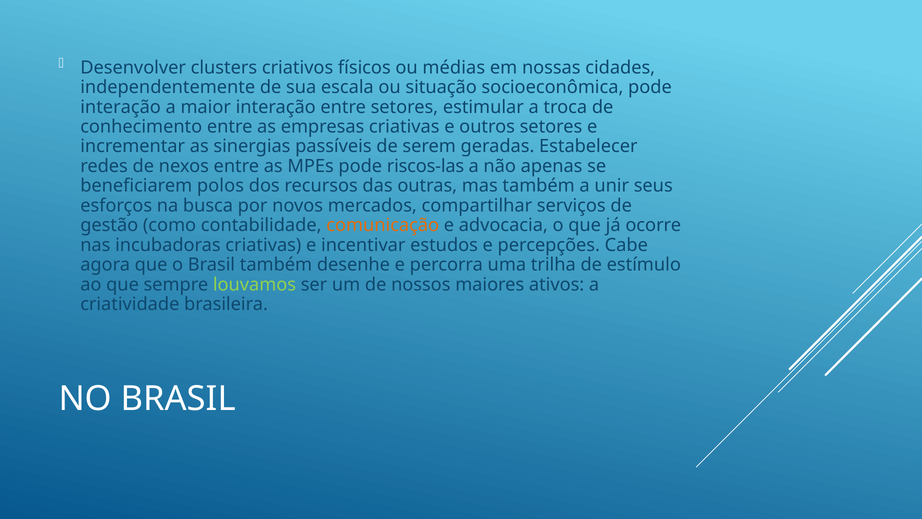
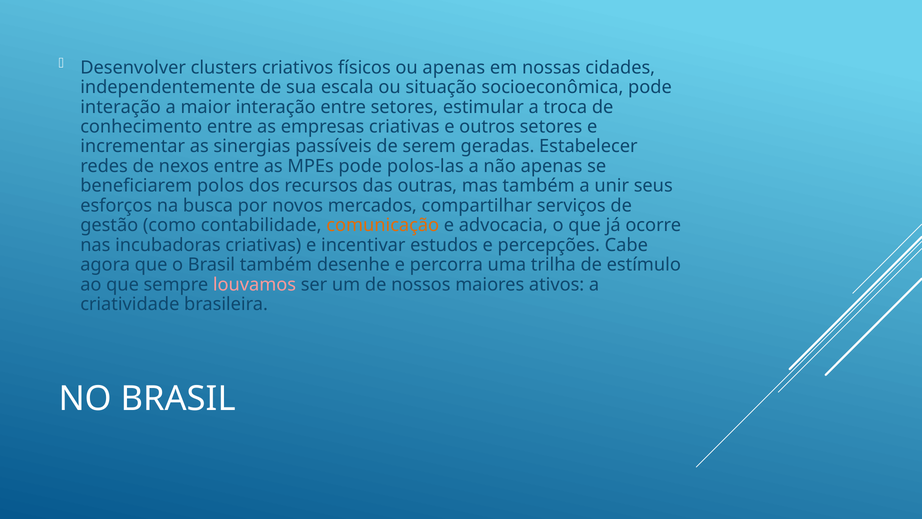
ou médias: médias -> apenas (454, 68)
riscos-las: riscos-las -> polos-las (425, 166)
louvamos colour: light green -> pink (254, 284)
